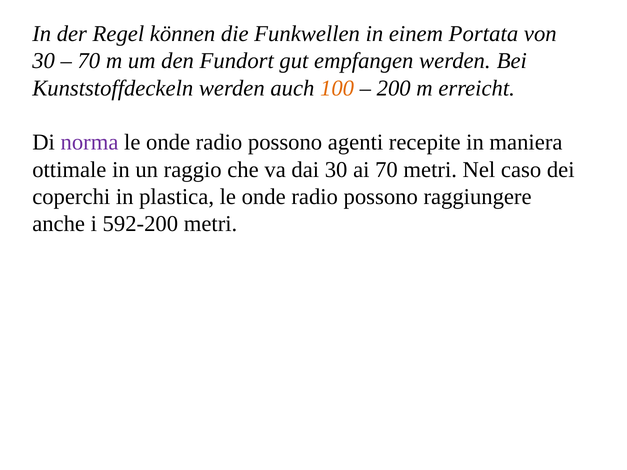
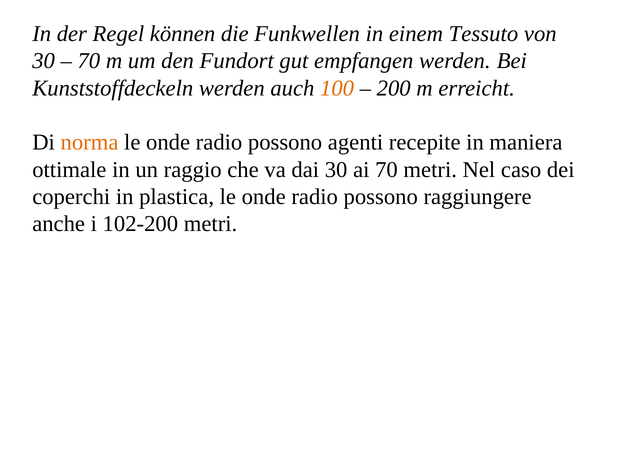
Portata: Portata -> Tessuto (483, 34)
norma colour: purple -> orange (89, 143)
592-200: 592-200 -> 102-200 (140, 224)
